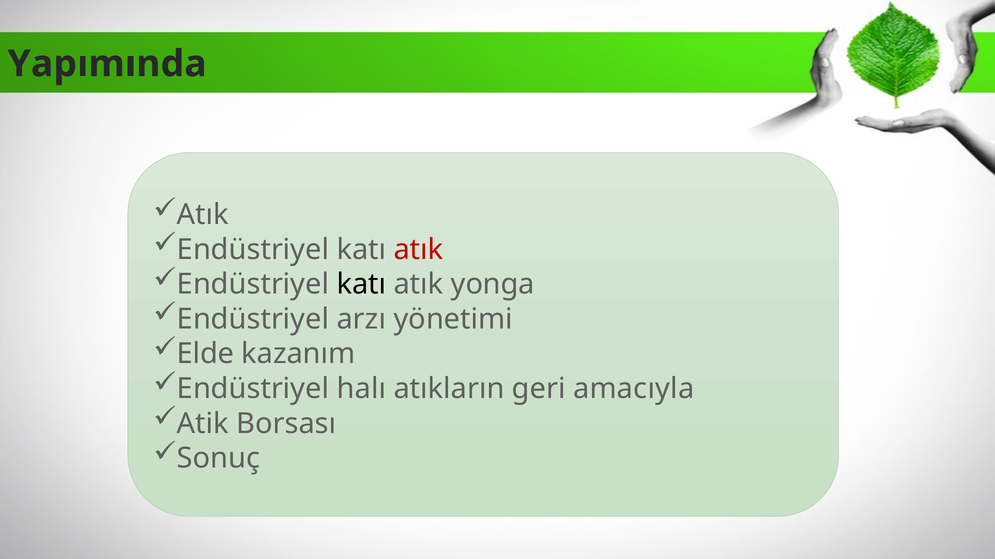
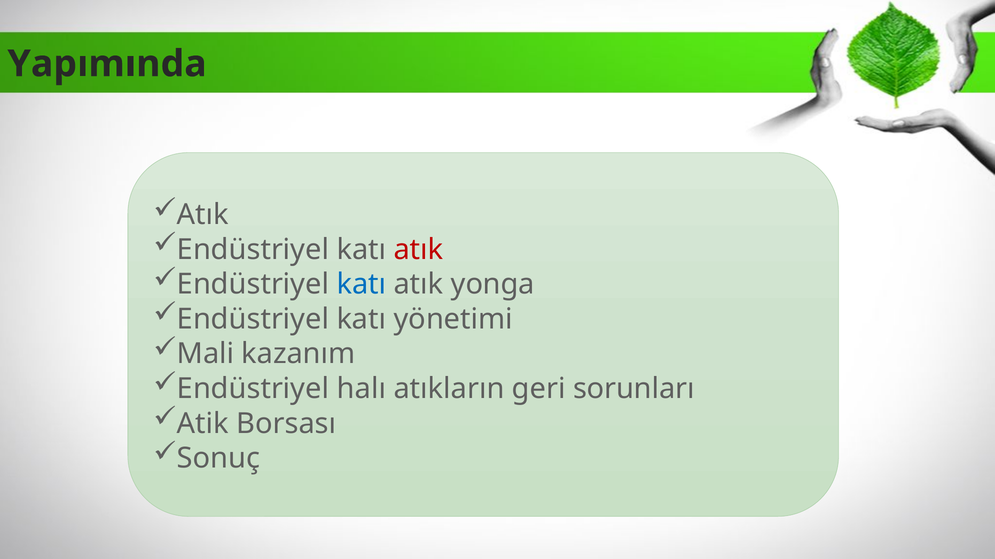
katı colour: black -> blue (361, 285)
arzı: arzı -> katı (361, 319)
Elde: Elde -> Mali (206, 354)
amacıyla: amacıyla -> sorunları (634, 389)
